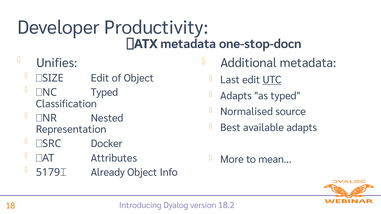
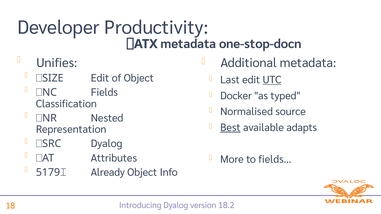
⎕NC Typed: Typed -> Fields (104, 93)
Adapts: Adapts -> Docker (236, 96)
Best underline: none -> present (230, 128)
⎕SRC Docker: Docker -> Dyalog (107, 144)
mean…: mean… -> fields… (275, 160)
